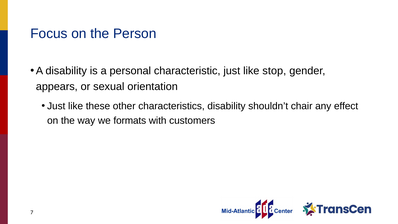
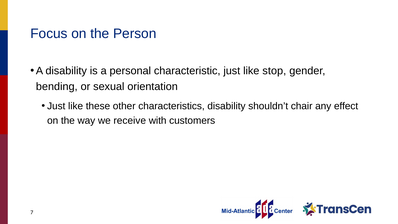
appears: appears -> bending (57, 86)
formats: formats -> receive (130, 120)
